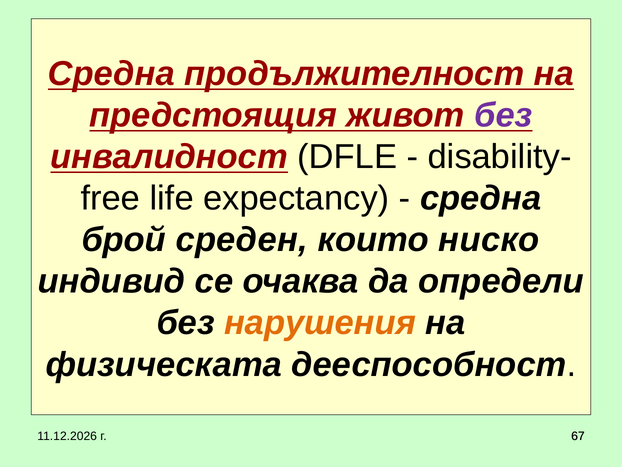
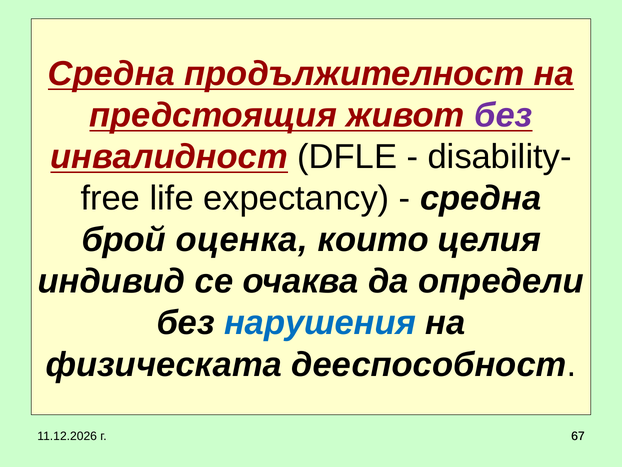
среден: среден -> оценка (242, 240)
ниско: ниско -> целия (489, 240)
нарушения colour: orange -> blue (320, 323)
